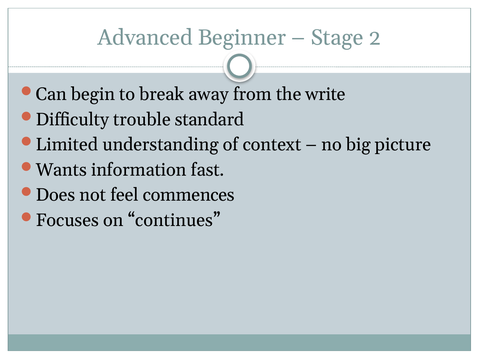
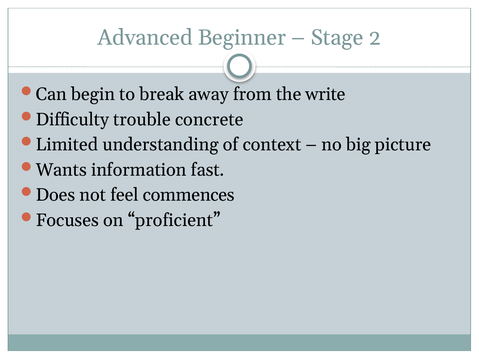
standard: standard -> concrete (209, 120)
continues: continues -> proficient (174, 220)
